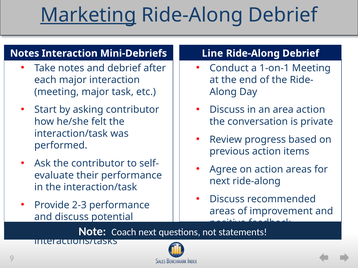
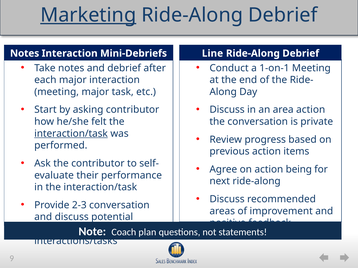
interaction/task underline: none -> present (71, 134)
action areas: areas -> being (299, 170)
2-3 performance: performance -> conversation (119, 205)
Coach next: next -> plan (147, 233)
